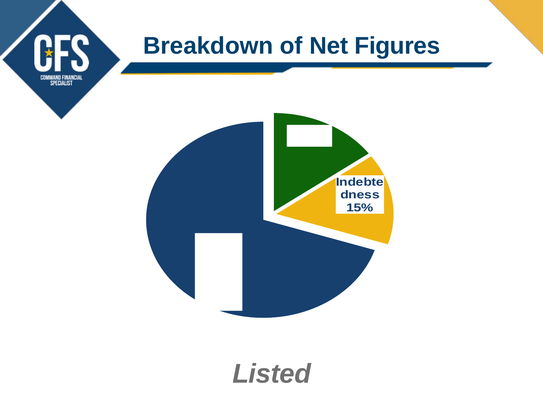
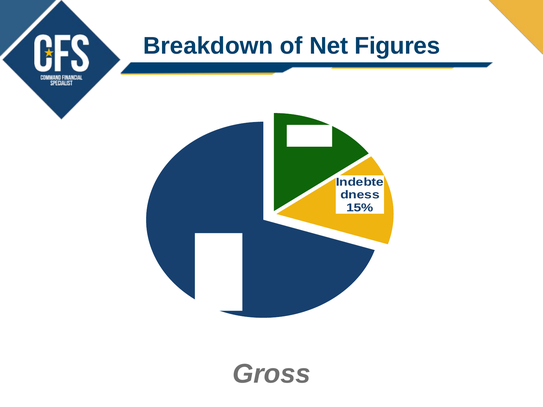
Listed: Listed -> Gross (272, 374)
